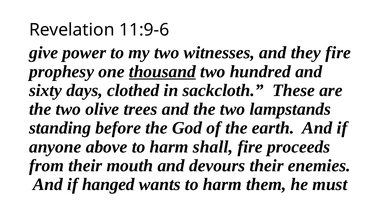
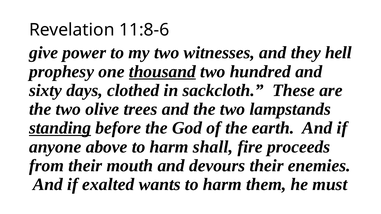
11:9-6: 11:9-6 -> 11:8-6 (144, 30)
they fire: fire -> hell (338, 53)
standing underline: none -> present (60, 128)
hanged: hanged -> exalted (108, 185)
